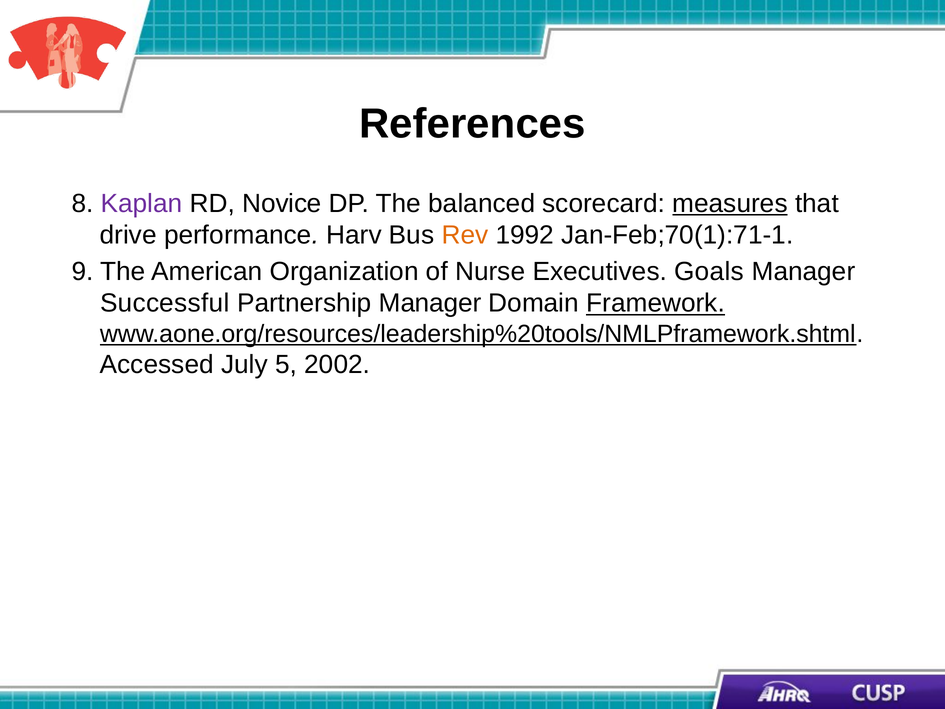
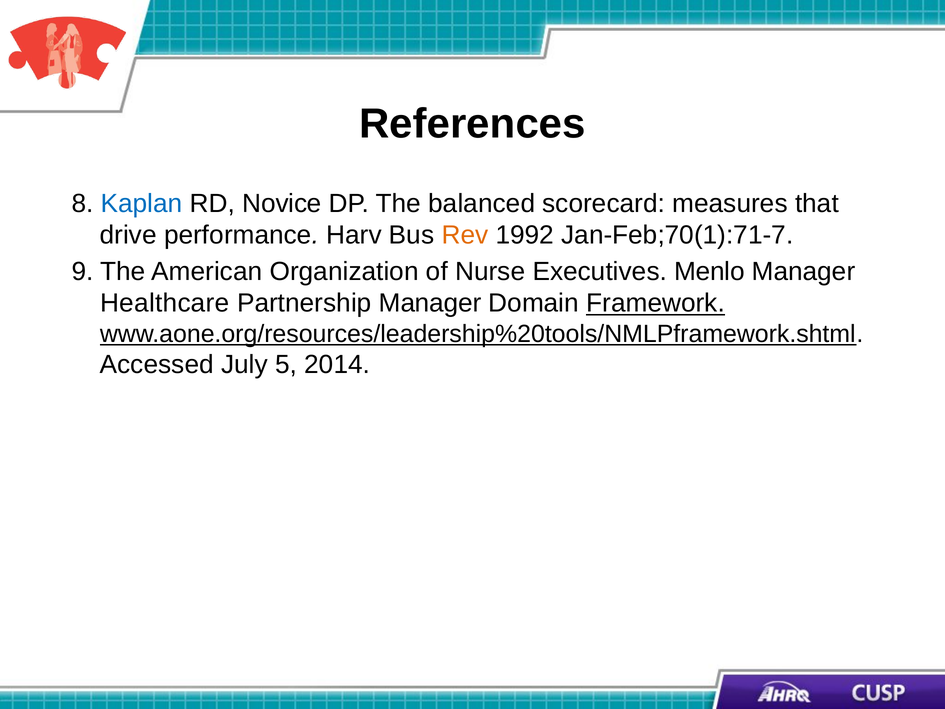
Kaplan colour: purple -> blue (142, 203)
measures underline: present -> none (730, 203)
Jan-Feb;70(1):71-1: Jan-Feb;70(1):71-1 -> Jan-Feb;70(1):71-7 (677, 235)
Goals: Goals -> Menlo (709, 272)
Successful: Successful -> Healthcare (165, 303)
2002: 2002 -> 2014 (337, 365)
